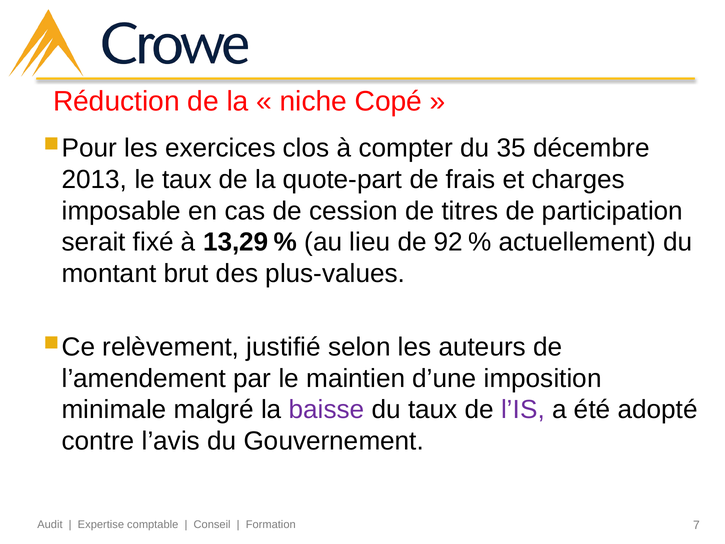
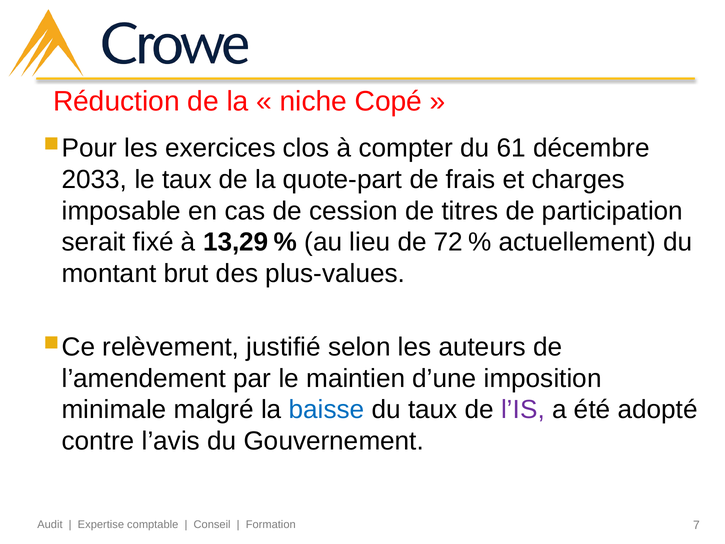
35: 35 -> 61 (511, 148)
2013: 2013 -> 2033 (94, 179)
92: 92 -> 72 (448, 242)
baisse colour: purple -> blue (327, 410)
